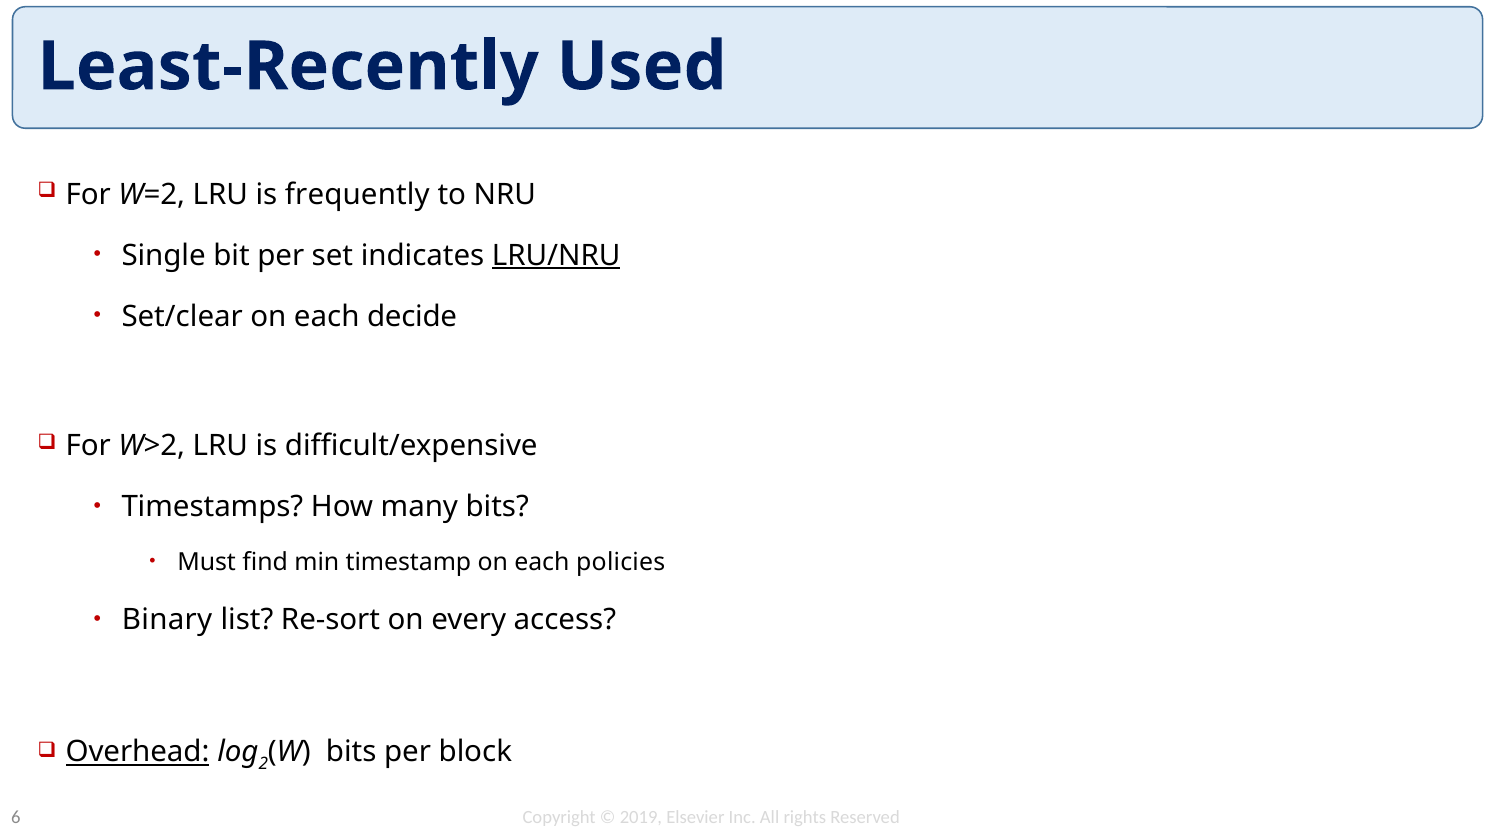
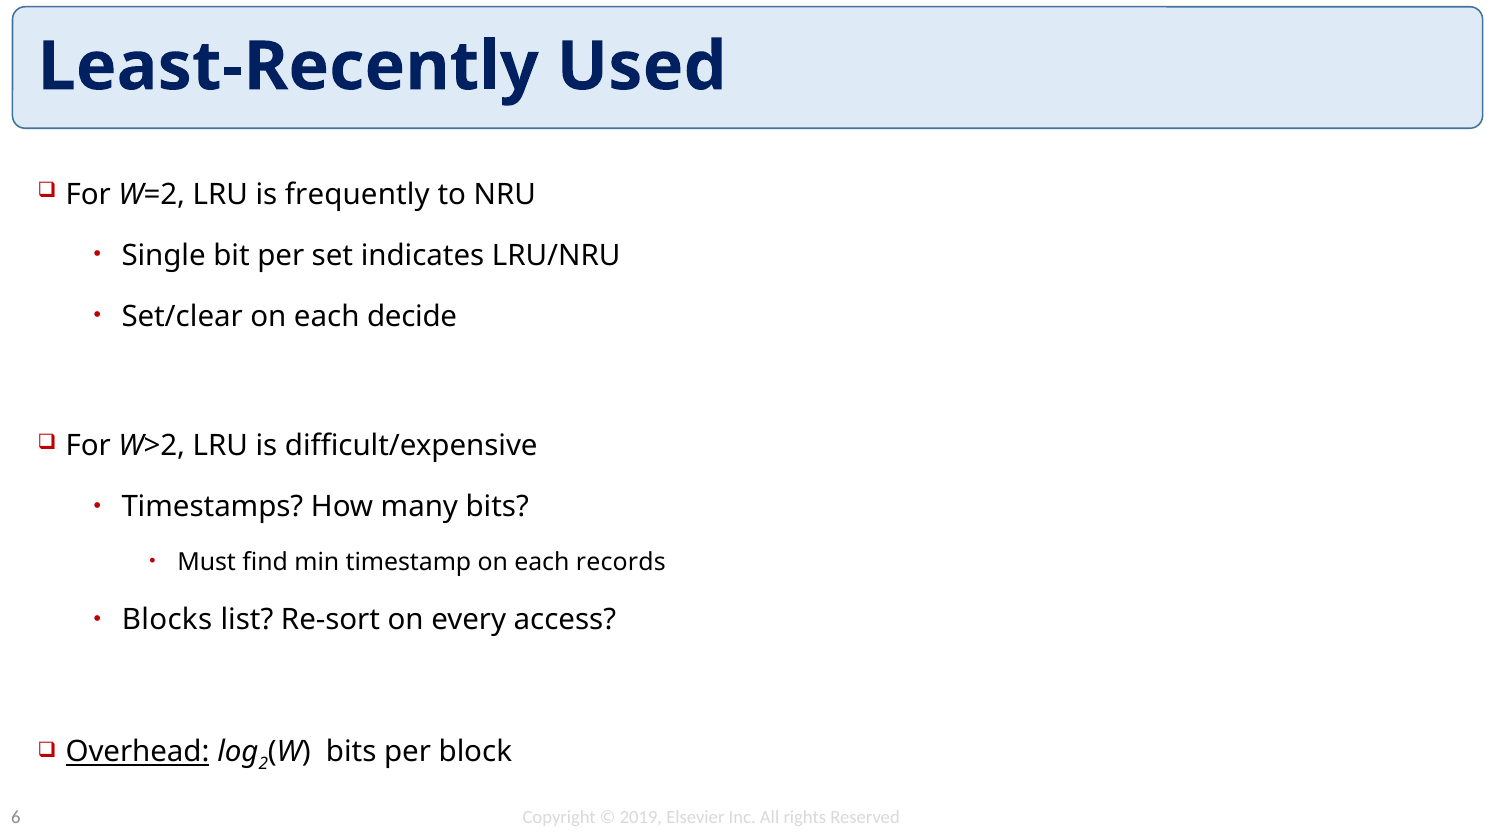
LRU/NRU underline: present -> none (556, 256)
policies: policies -> records (621, 562)
Binary: Binary -> Blocks (167, 620)
